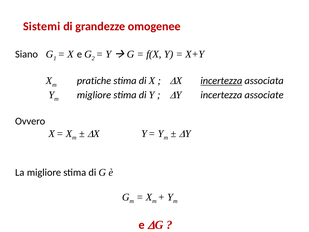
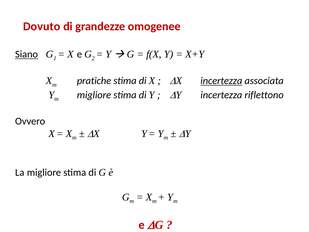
Sistemi: Sistemi -> Dovuto (42, 26)
Siano underline: none -> present (27, 54)
associate: associate -> riflettono (264, 95)
